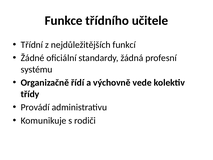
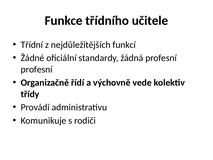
systému: systému -> profesní (37, 69)
